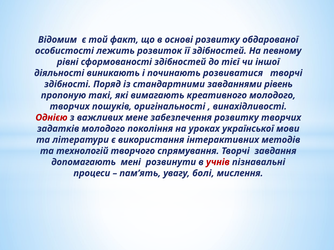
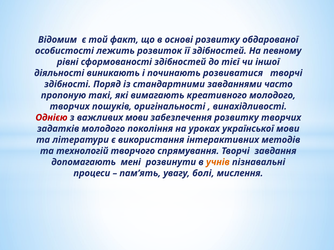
рівень: рівень -> часто (278, 84)
важливих мене: мене -> мови (137, 118)
учнів colour: red -> orange (218, 162)
